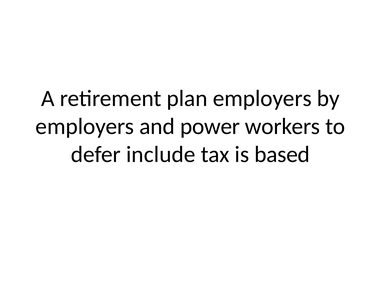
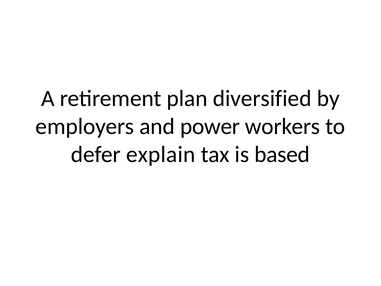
plan employers: employers -> diversified (262, 98)
include: include -> explain (161, 154)
